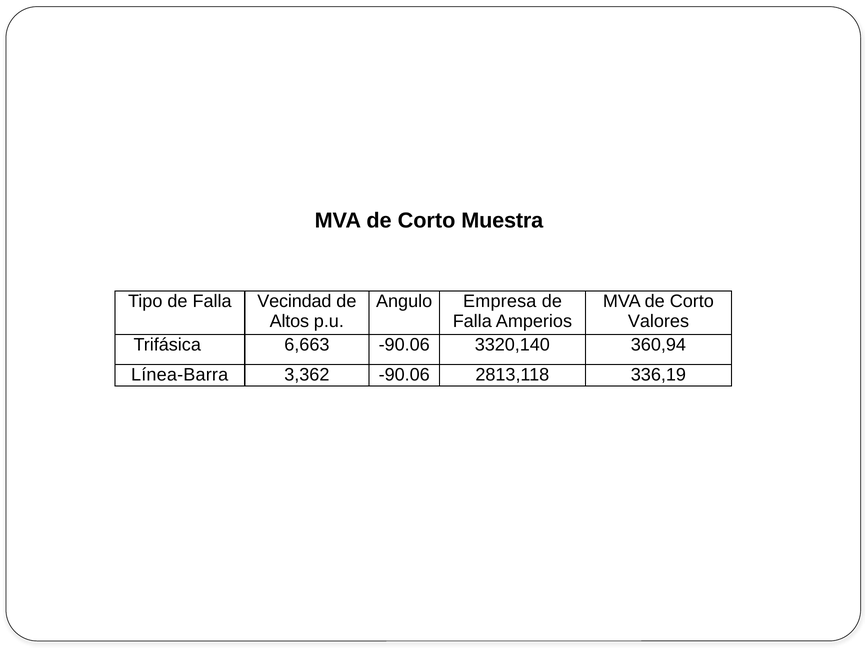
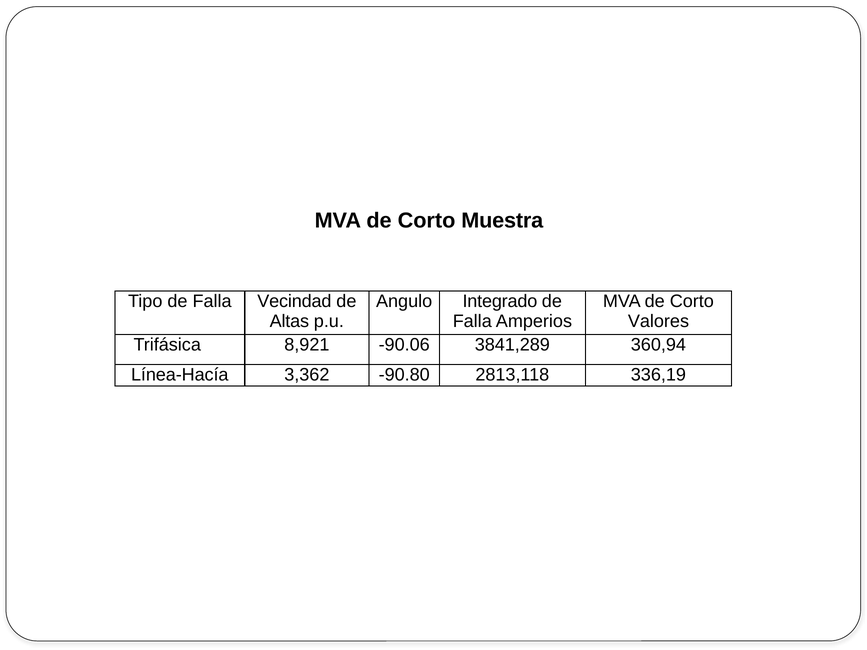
Empresa: Empresa -> Integrado (500, 301)
Altos: Altos -> Altas (289, 322)
6,663: 6,663 -> 8,921 (307, 345)
3320,140: 3320,140 -> 3841,289 (512, 345)
Línea-Barra: Línea-Barra -> Línea-Hacía (180, 375)
3,362 -90.06: -90.06 -> -90.80 (404, 375)
